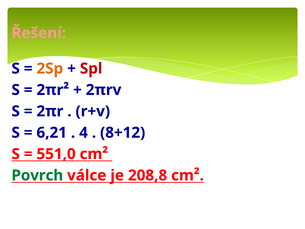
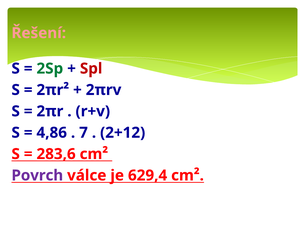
2Sp colour: orange -> green (50, 68)
6,21: 6,21 -> 4,86 (52, 133)
4: 4 -> 7 (84, 133)
8+12: 8+12 -> 2+12 (123, 133)
551,0: 551,0 -> 283,6 (56, 154)
Povrch colour: green -> purple (37, 175)
208,8: 208,8 -> 629,4 (148, 175)
